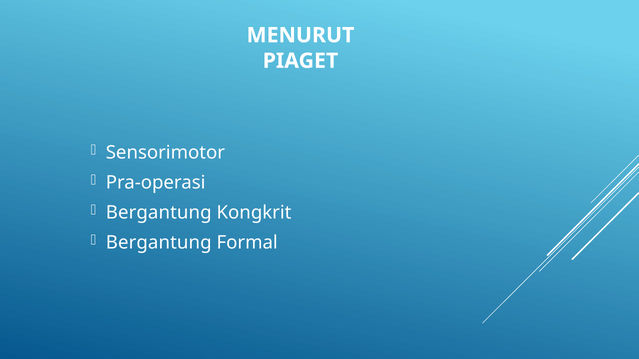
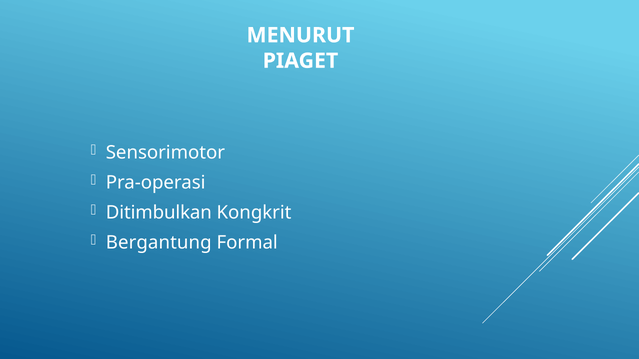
Bergantung: Bergantung -> Ditimbulkan (159, 213)
